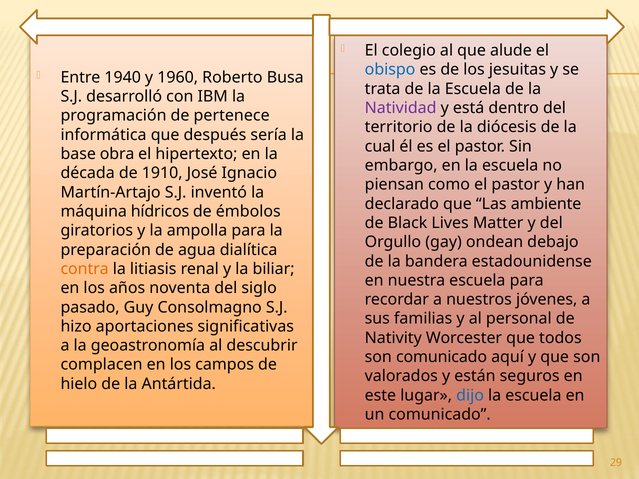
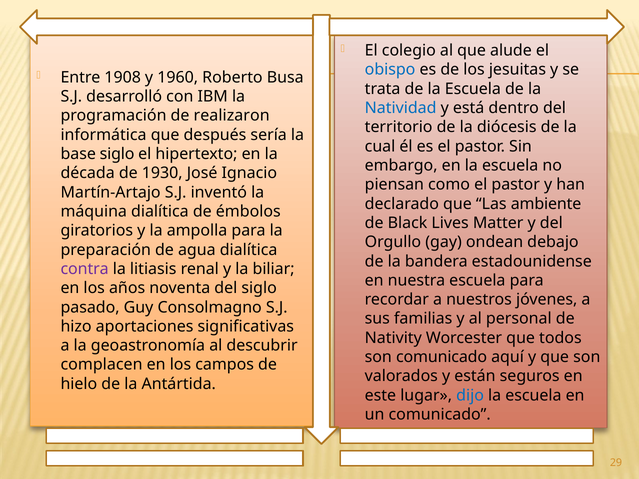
1940: 1940 -> 1908 (123, 77)
Natividad colour: purple -> blue (401, 108)
pertenece: pertenece -> realizaron (232, 116)
base obra: obra -> siglo (117, 154)
1910: 1910 -> 1930 (162, 173)
máquina hídricos: hídricos -> dialítica (160, 212)
contra colour: orange -> purple (85, 269)
